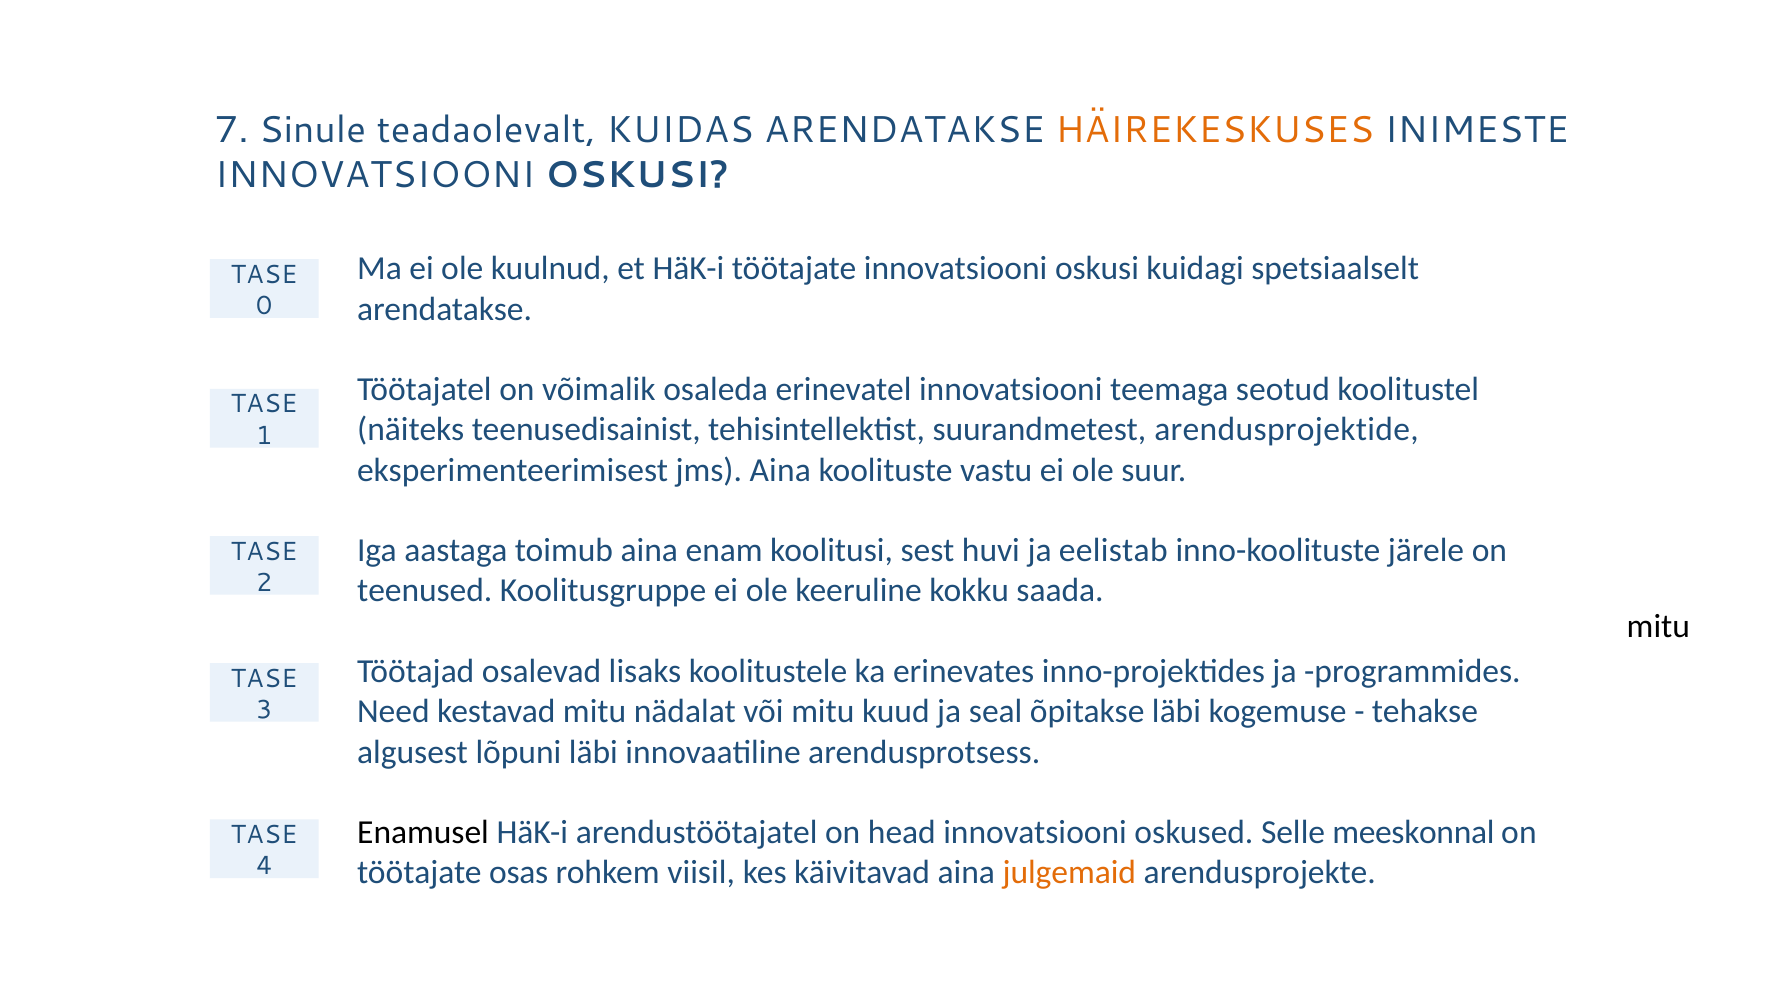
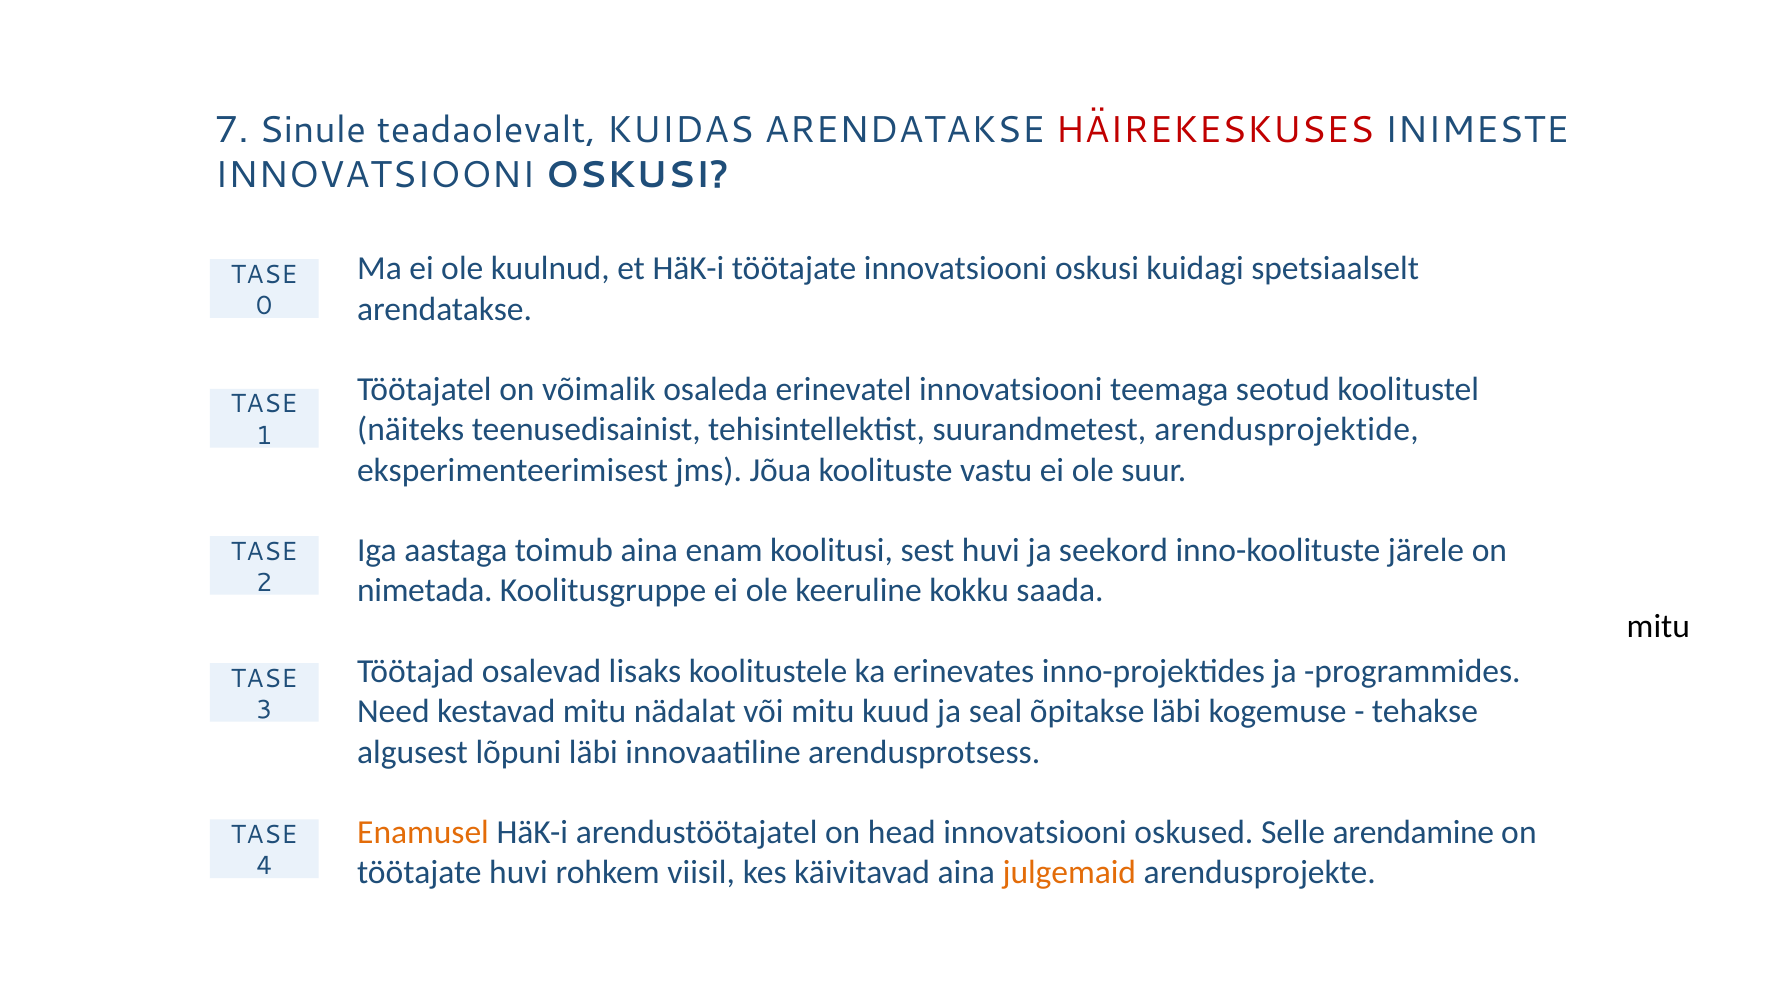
HÄIREKESKUSES colour: orange -> red (1215, 130)
jms Aina: Aina -> Jõua (780, 470)
eelistab: eelistab -> seekord (1113, 550)
teenused: teenused -> nimetada (425, 590)
Enamusel colour: black -> orange (423, 832)
meeskonnal: meeskonnal -> arendamine (1413, 832)
töötajate osas: osas -> huvi (518, 872)
